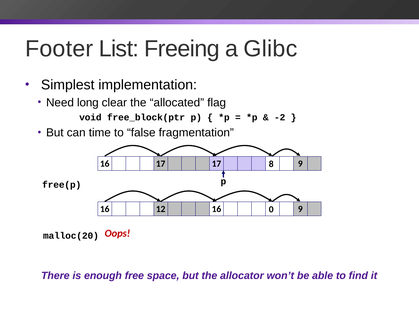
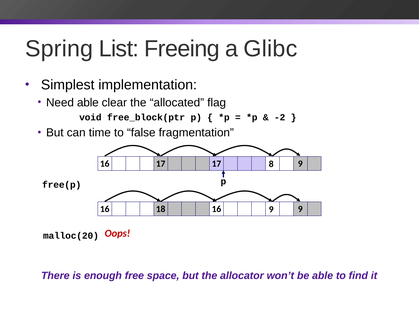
Footer: Footer -> Spring (59, 49)
Need long: long -> able (88, 102)
12: 12 -> 18 (161, 209)
16 0: 0 -> 9 (271, 209)
